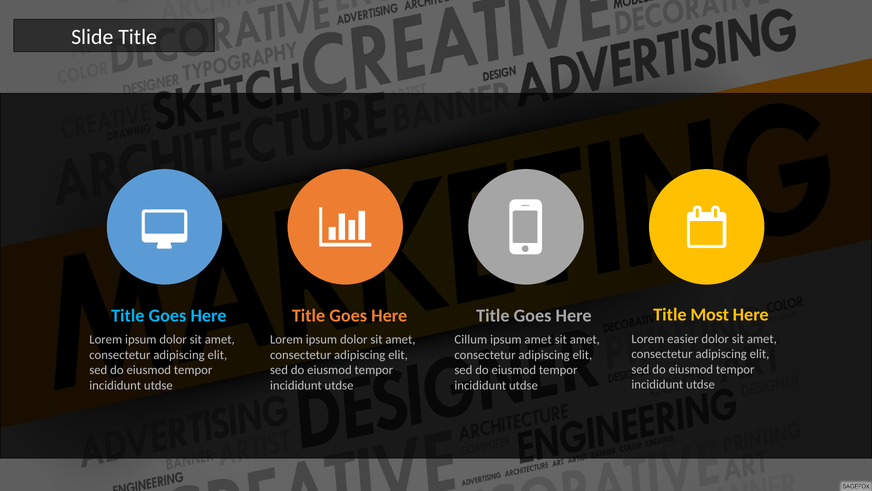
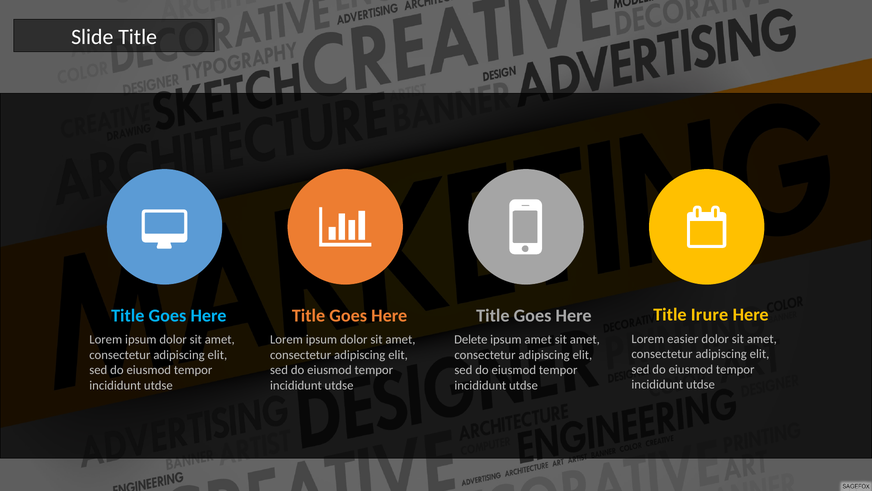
Most: Most -> Irure (710, 315)
Cillum: Cillum -> Delete (471, 339)
